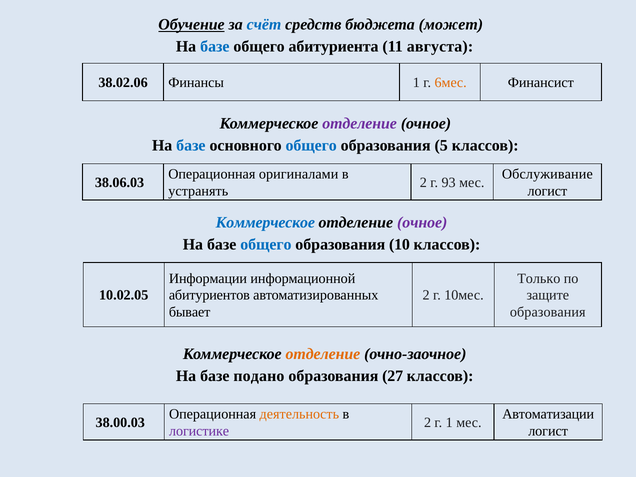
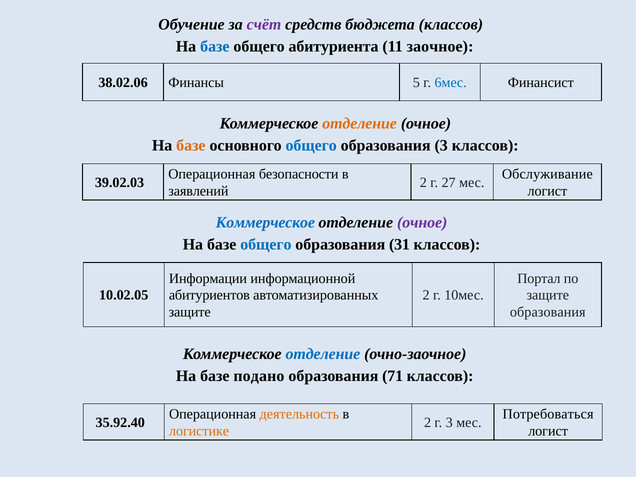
Обучение underline: present -> none (192, 25)
счёт colour: blue -> purple (264, 25)
бюджета может: может -> классов (451, 25)
августа: августа -> заочное (440, 47)
Финансы 1: 1 -> 5 (416, 83)
6мес colour: orange -> blue (451, 83)
отделение colour: purple -> orange (360, 123)
базе colour: blue -> orange (191, 145)
образования 5: 5 -> 3 (441, 145)
оригиналами: оригиналами -> безопасности (299, 174)
38.06.03: 38.06.03 -> 39.02.03 (120, 182)
93: 93 -> 27 (449, 182)
устранять: устранять -> заявлений (198, 191)
10: 10 -> 31 (400, 245)
Только: Только -> Портал (539, 278)
бывает: бывает -> защите (190, 312)
отделение colour: orange -> blue (323, 354)
27: 27 -> 71 (393, 376)
Автоматизации: Автоматизации -> Потребоваться (548, 414)
38.00.03: 38.00.03 -> 35.92.40 (120, 423)
г 1: 1 -> 3 (449, 423)
логистике colour: purple -> orange (199, 431)
